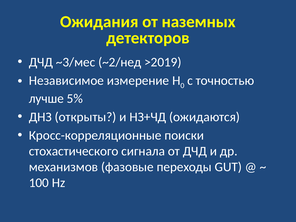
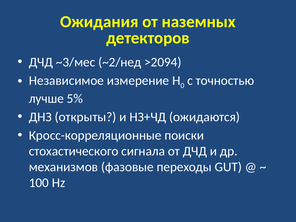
>2019: >2019 -> >2094 (163, 62)
